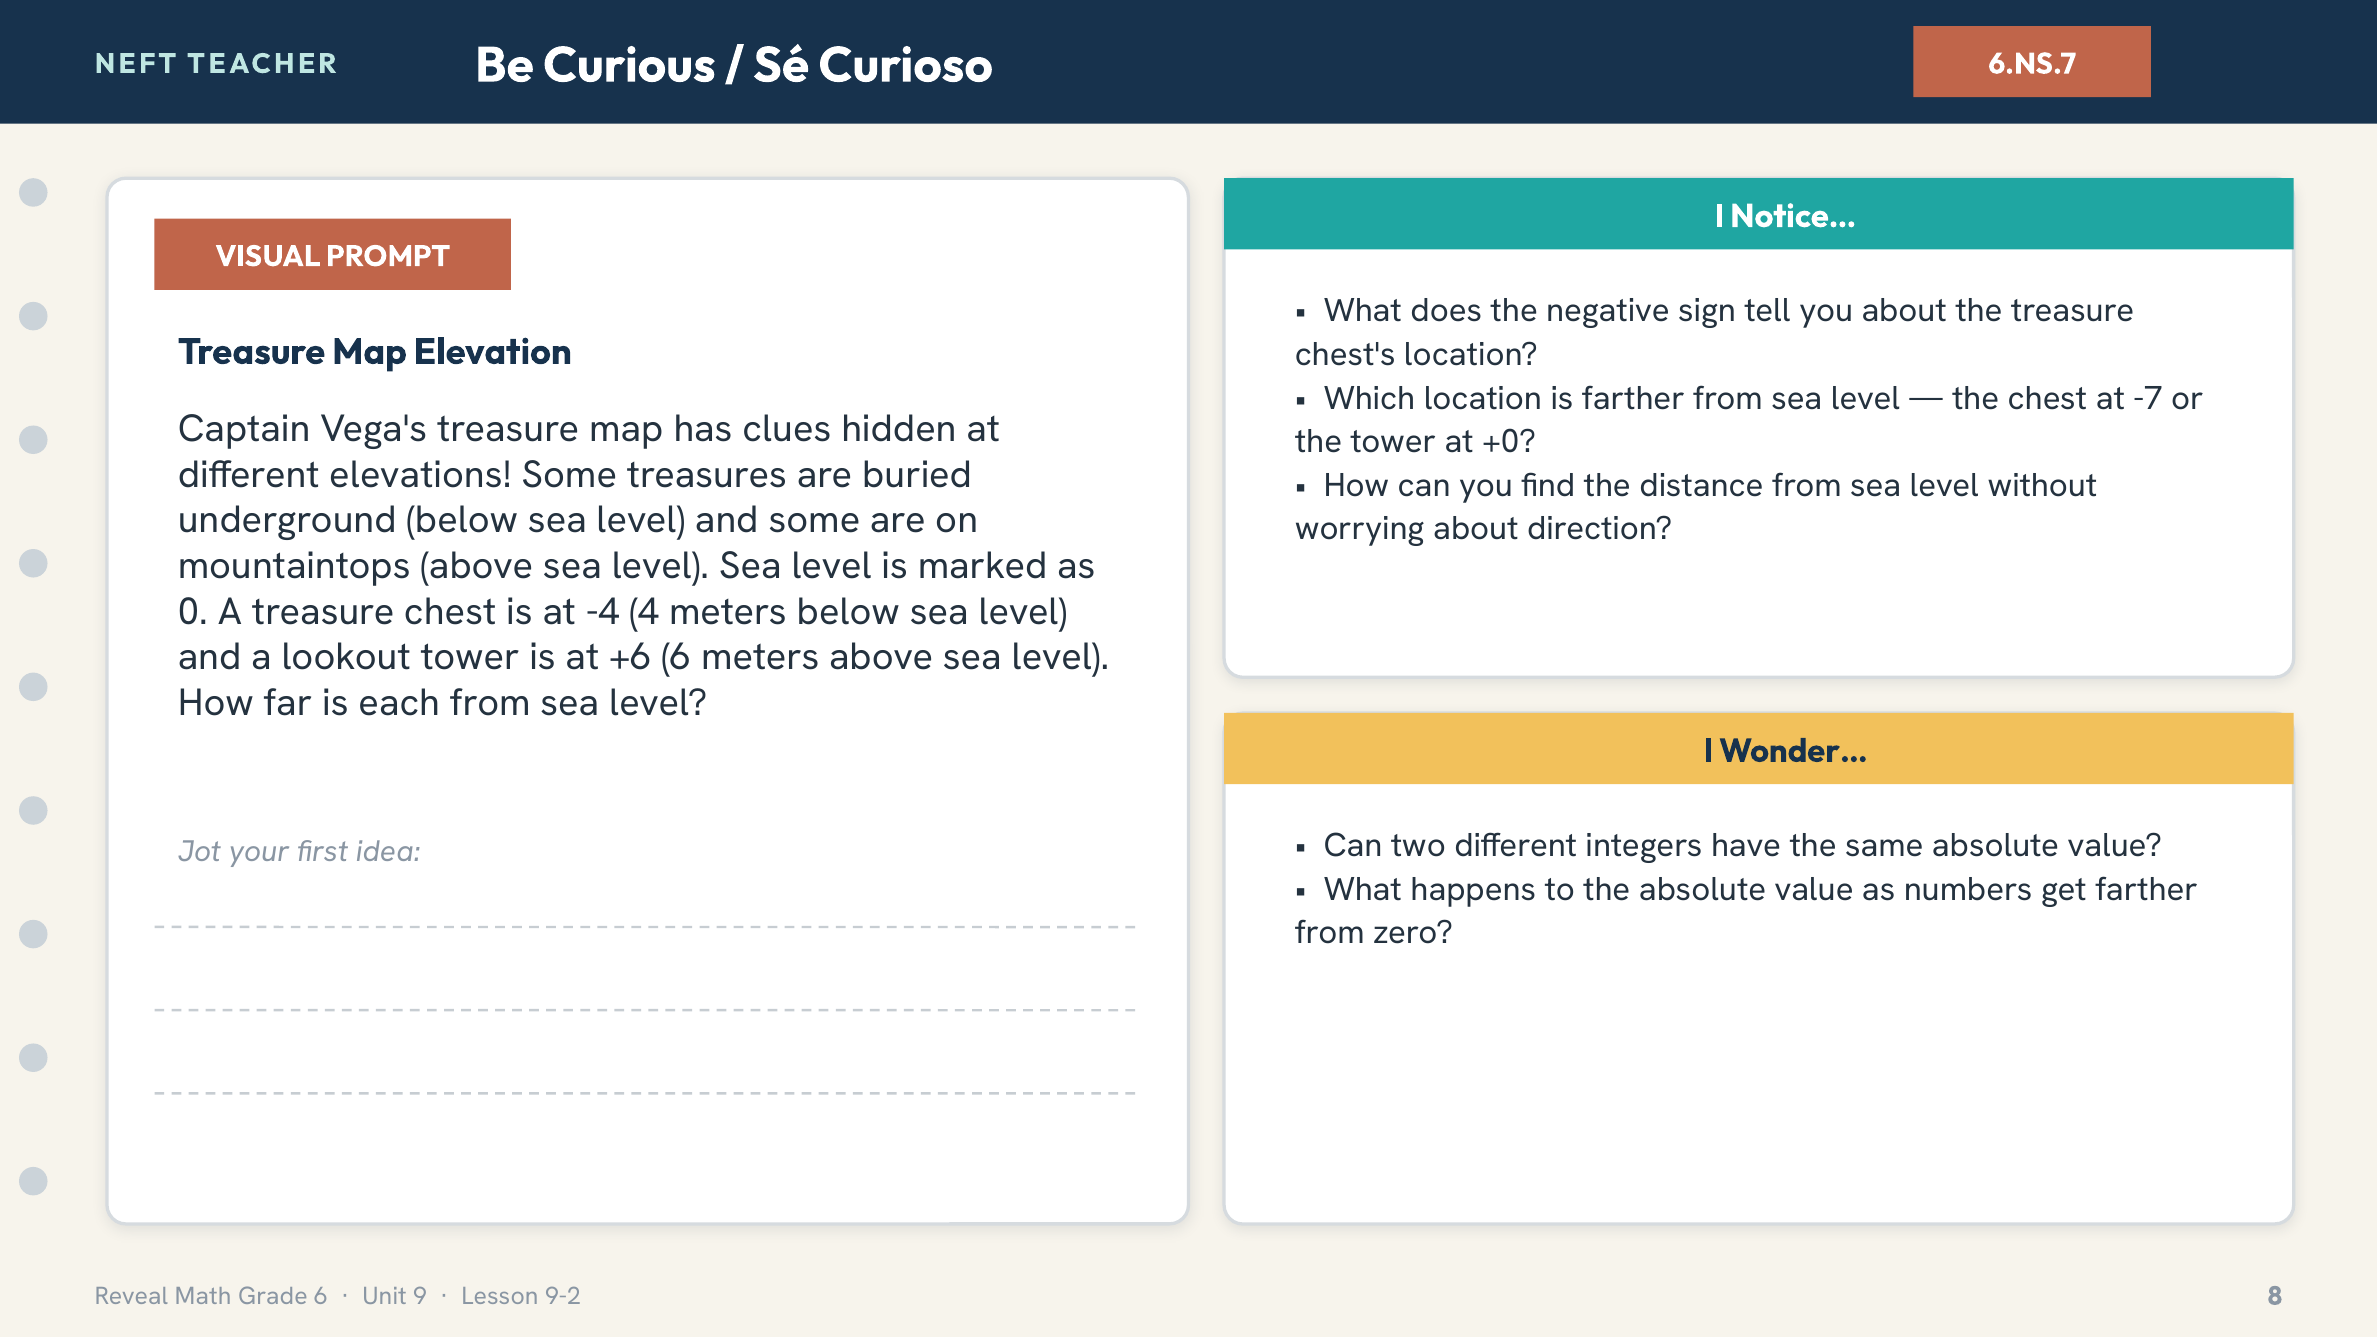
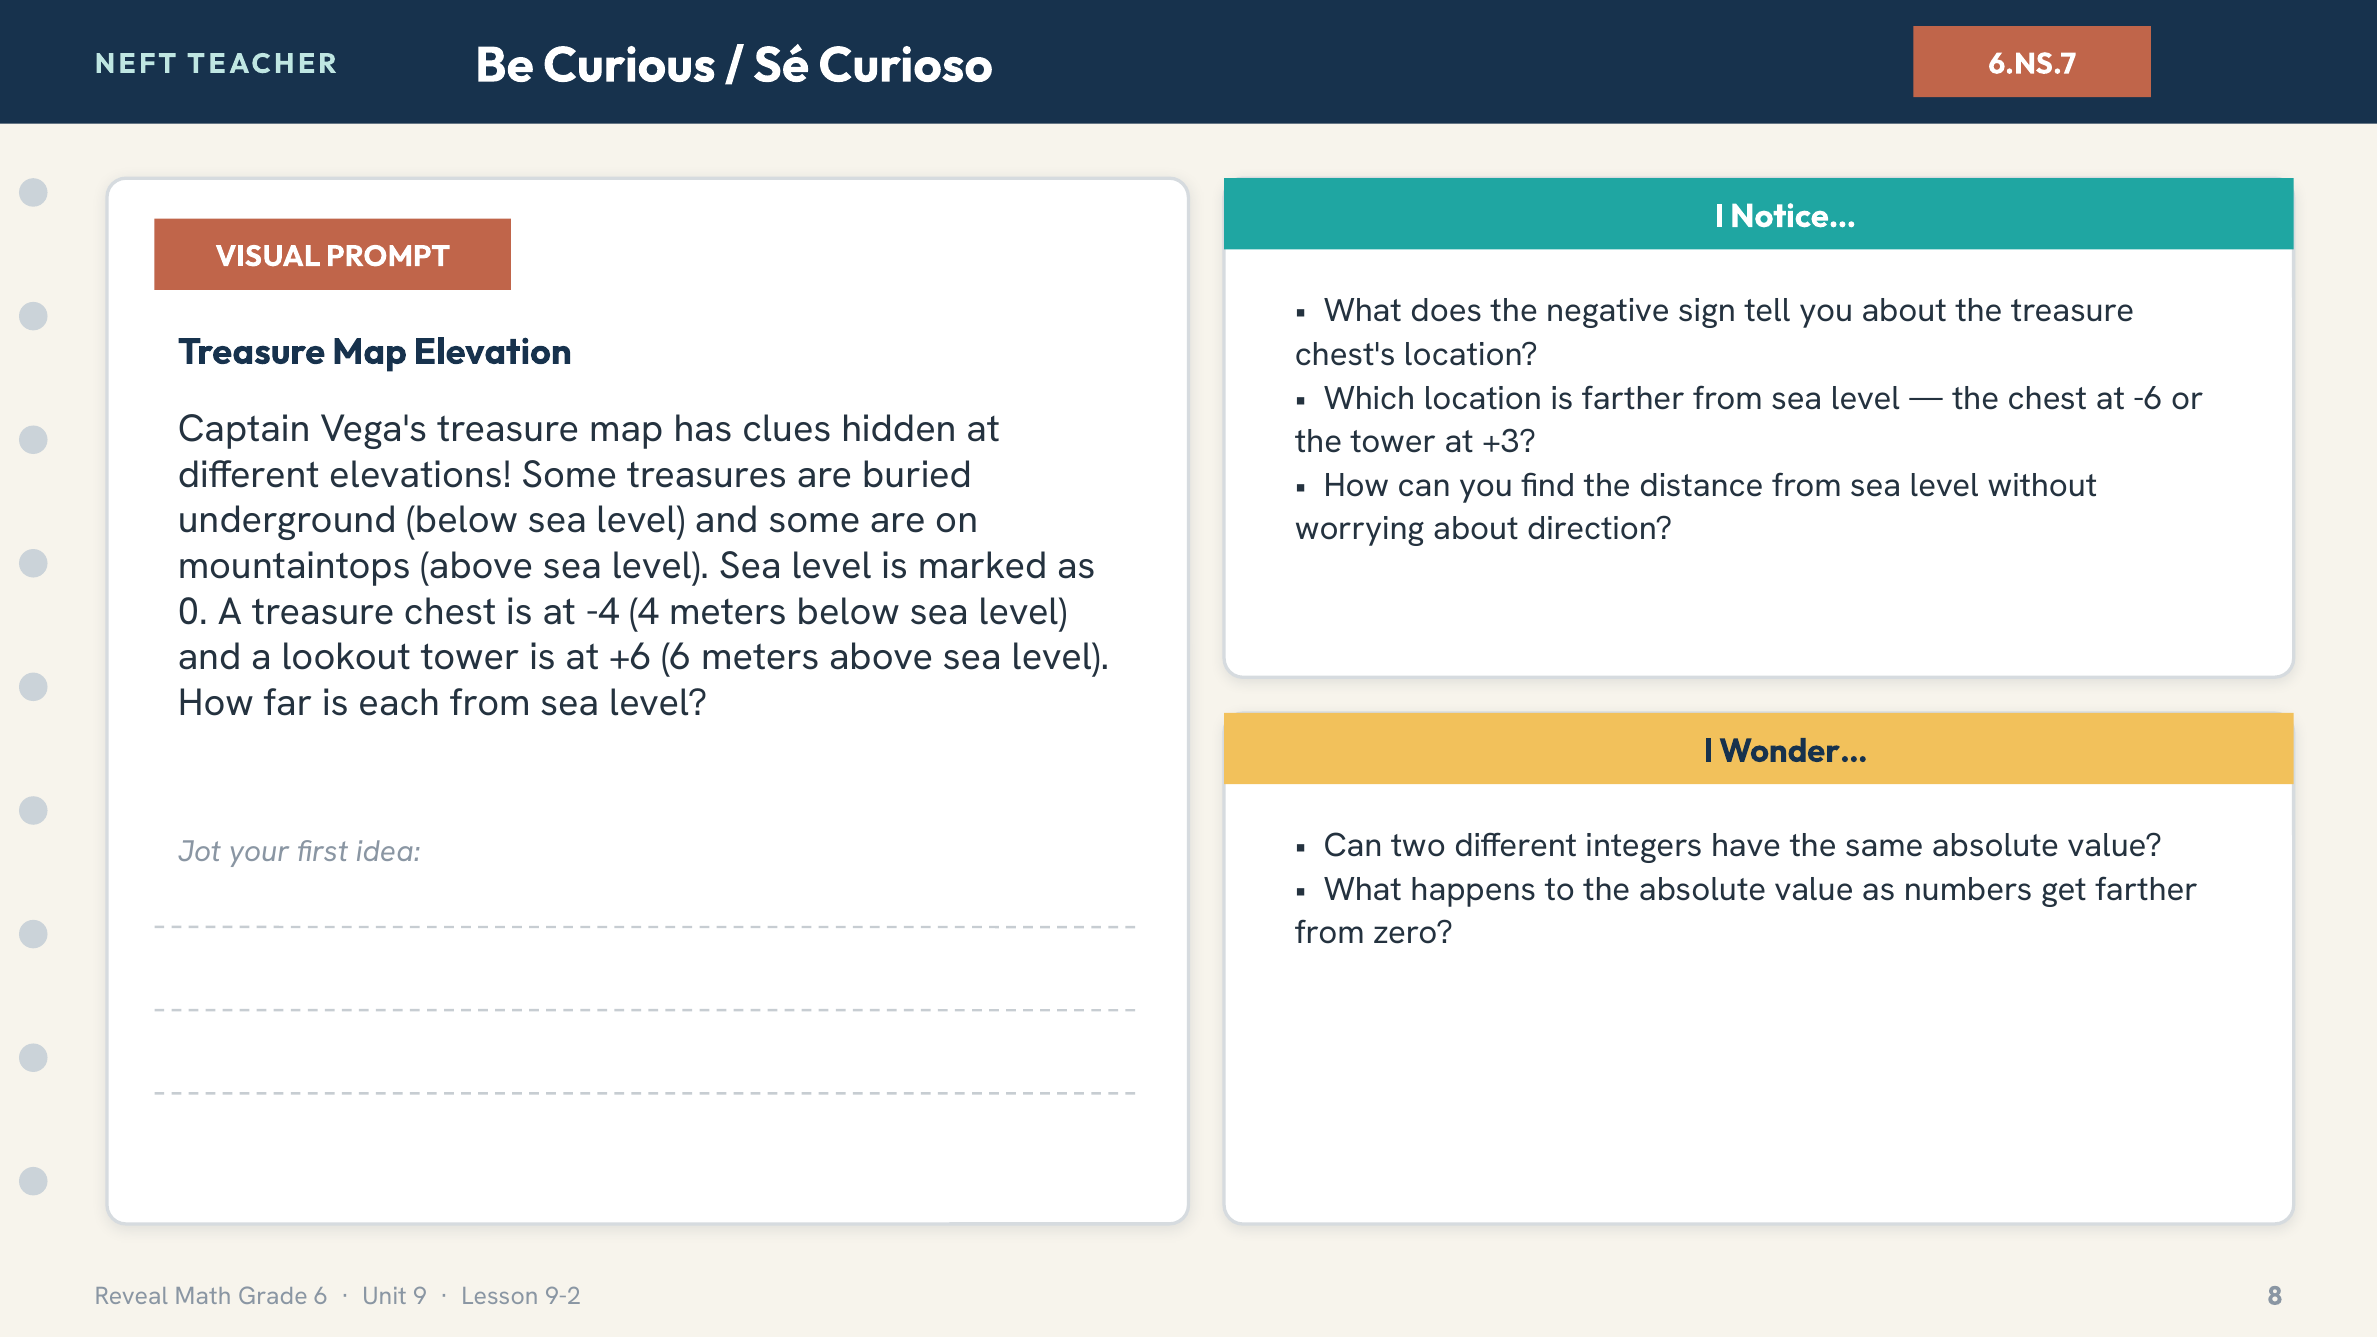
-7: -7 -> -6 (2148, 398)
+0: +0 -> +3 (1509, 442)
